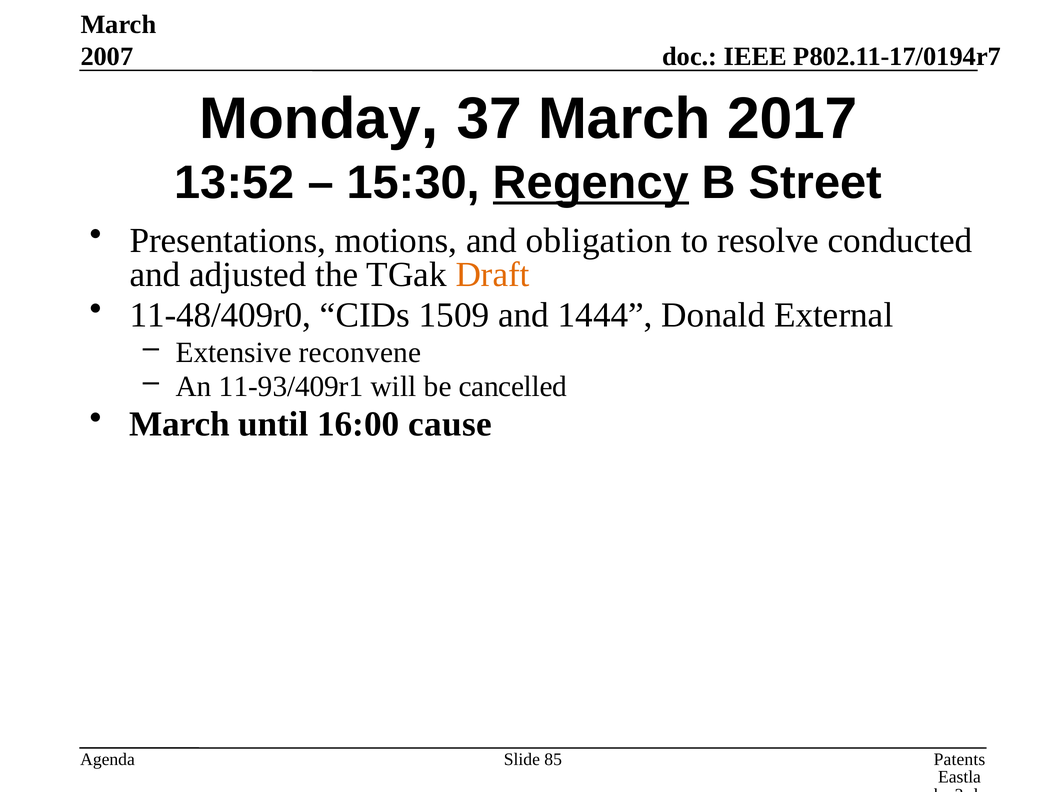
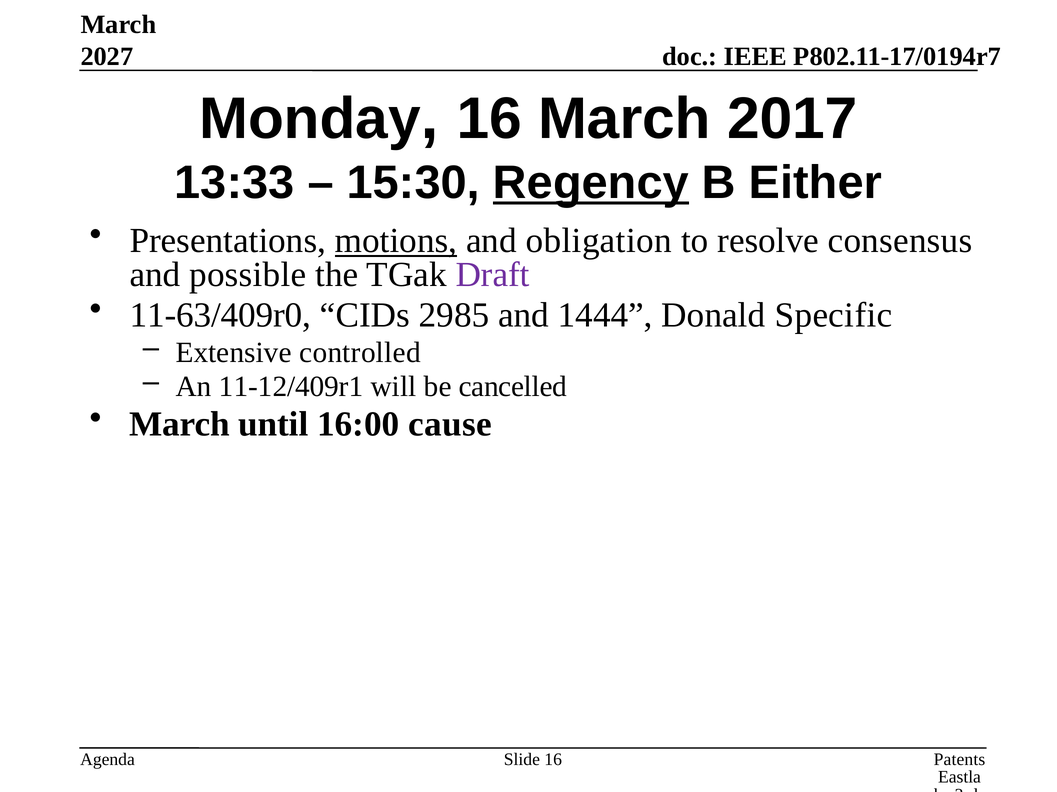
2007: 2007 -> 2027 (107, 56)
37: 37 -> 16 (489, 119)
13:52: 13:52 -> 13:33 (234, 183)
Street: Street -> Either (816, 183)
motions underline: none -> present (396, 241)
conducted: conducted -> consensus (900, 241)
adjusted: adjusted -> possible (248, 275)
Draft colour: orange -> purple (493, 275)
11-48/409r0: 11-48/409r0 -> 11-63/409r0 (220, 316)
1509: 1509 -> 2985 (454, 316)
External: External -> Specific (833, 316)
reconvene: reconvene -> controlled (360, 353)
11-93/409r1: 11-93/409r1 -> 11-12/409r1 (291, 387)
Slide 85: 85 -> 16 (553, 760)
